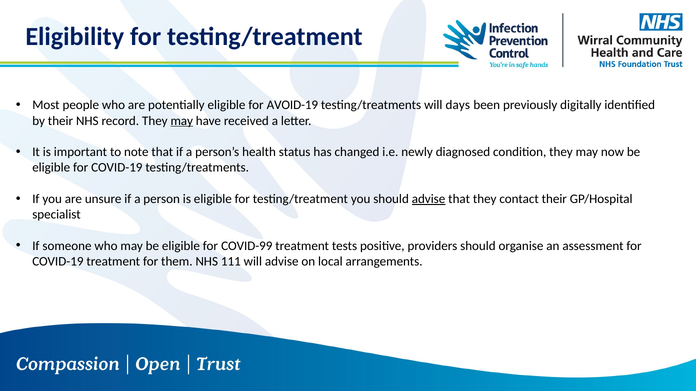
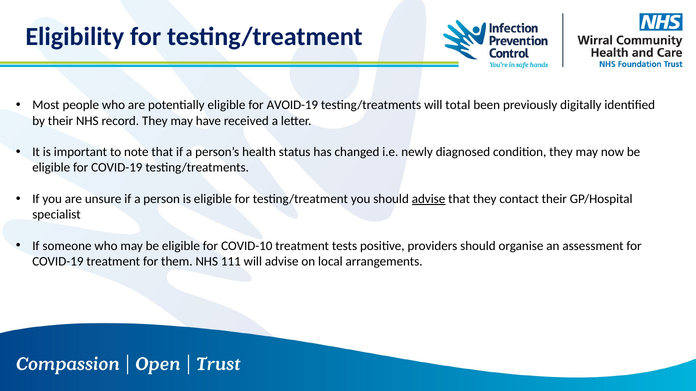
days: days -> total (458, 105)
may underline: present -> none (182, 121)
COVID-99: COVID-99 -> COVID-10 (247, 246)
